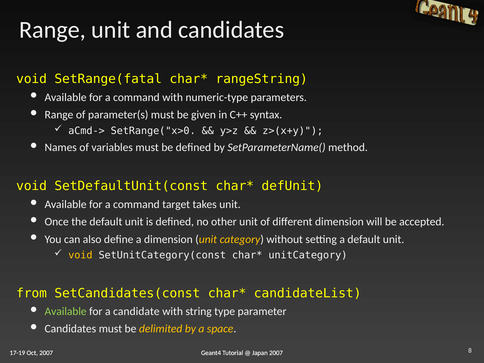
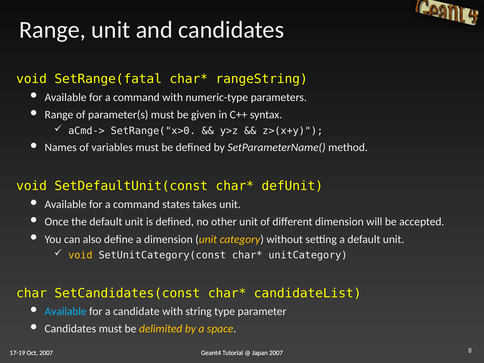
target: target -> states (176, 204)
from: from -> char (32, 293)
Available colour: light green -> light blue (66, 311)
